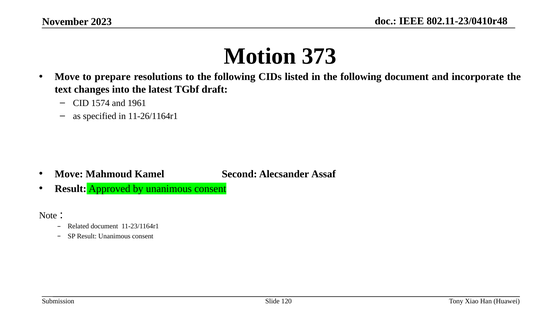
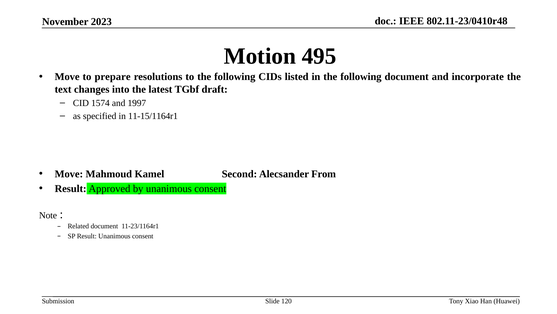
373: 373 -> 495 (319, 56)
1961: 1961 -> 1997 (137, 103)
11-26/1164r1: 11-26/1164r1 -> 11-15/1164r1 (153, 116)
Assaf: Assaf -> From (324, 174)
